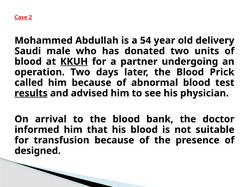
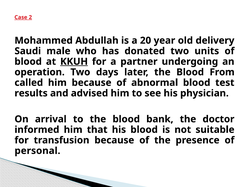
54: 54 -> 20 (146, 41)
Prick: Prick -> From (222, 72)
results underline: present -> none (31, 93)
designed: designed -> personal (37, 151)
